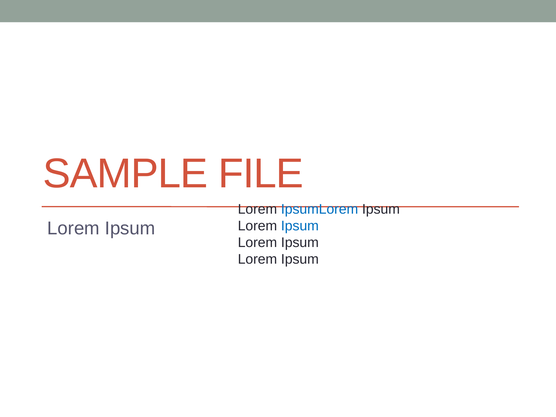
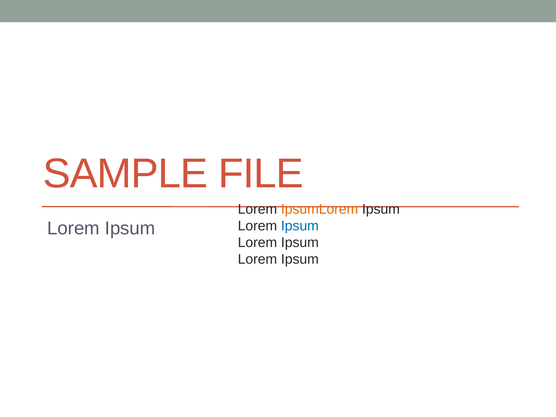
IpsumLorem colour: blue -> orange (320, 209)
